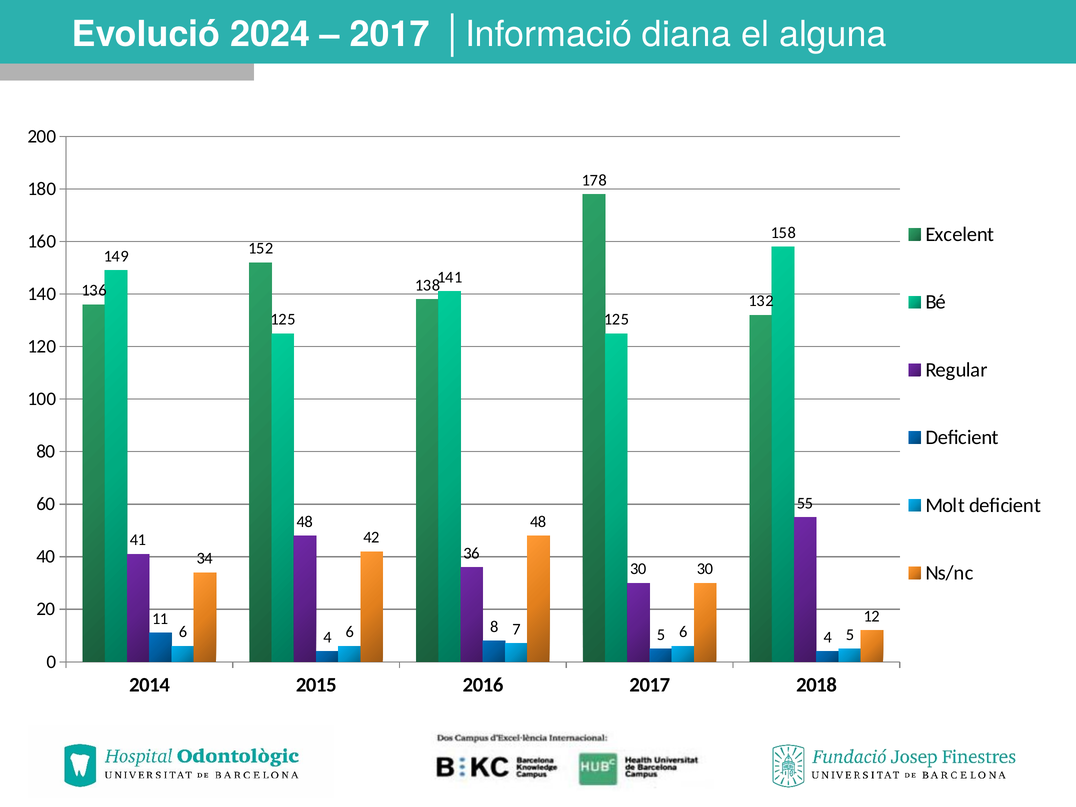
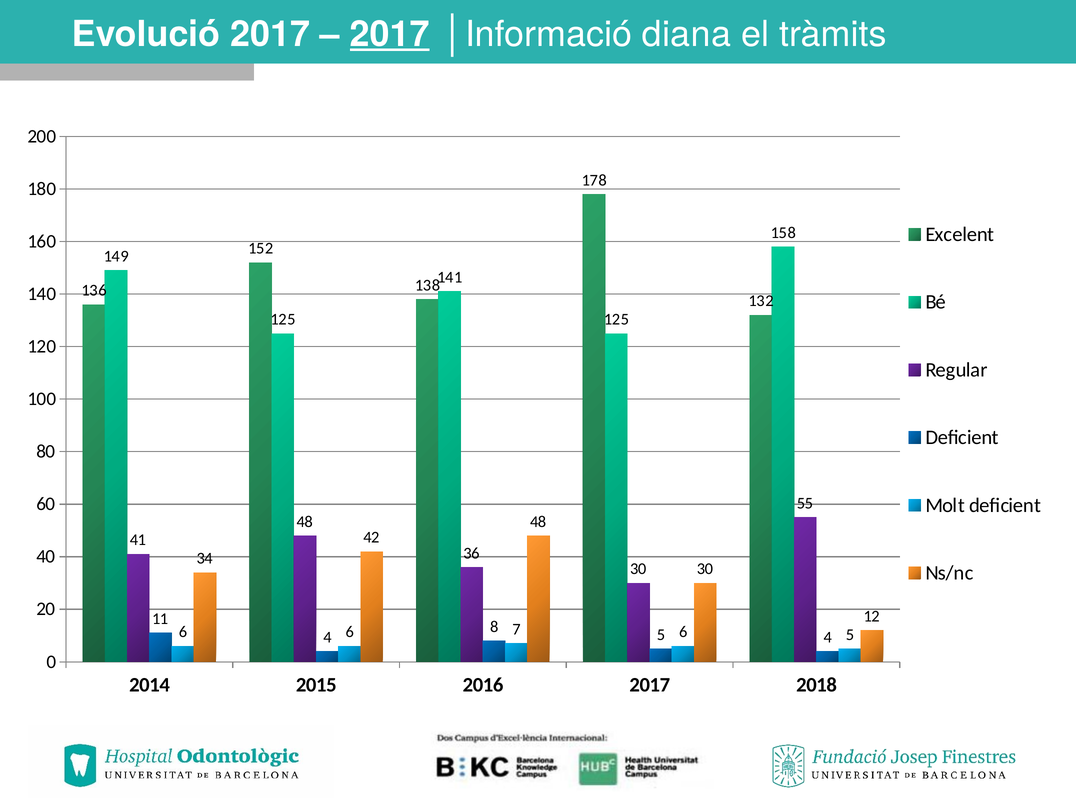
Evolució 2024: 2024 -> 2017 (270, 34)
2017 underline: none -> present (390, 34)
alguna: alguna -> tràmits (833, 34)
